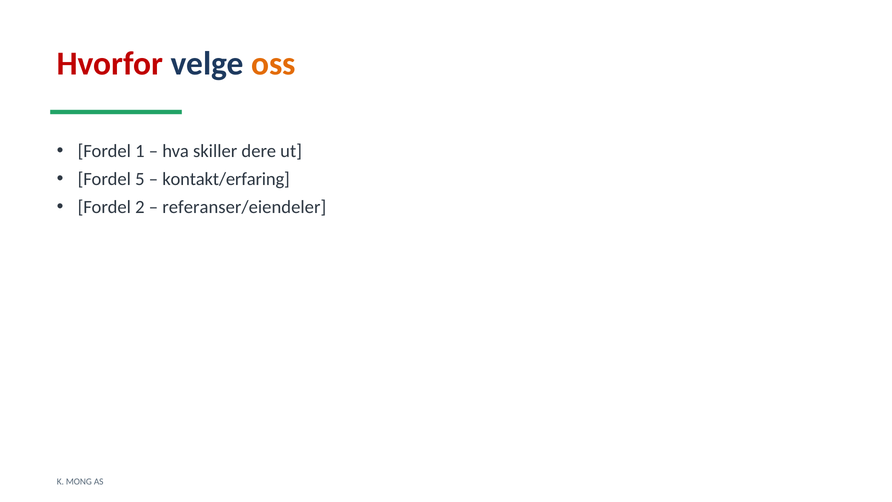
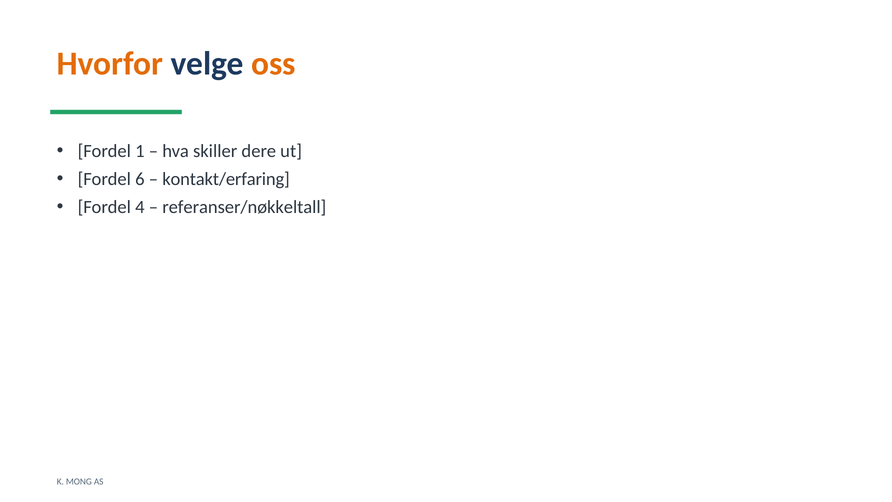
Hvorfor colour: red -> orange (110, 64)
5: 5 -> 6 (140, 179)
2: 2 -> 4 (140, 207)
referanser/eiendeler: referanser/eiendeler -> referanser/nøkkeltall (244, 207)
